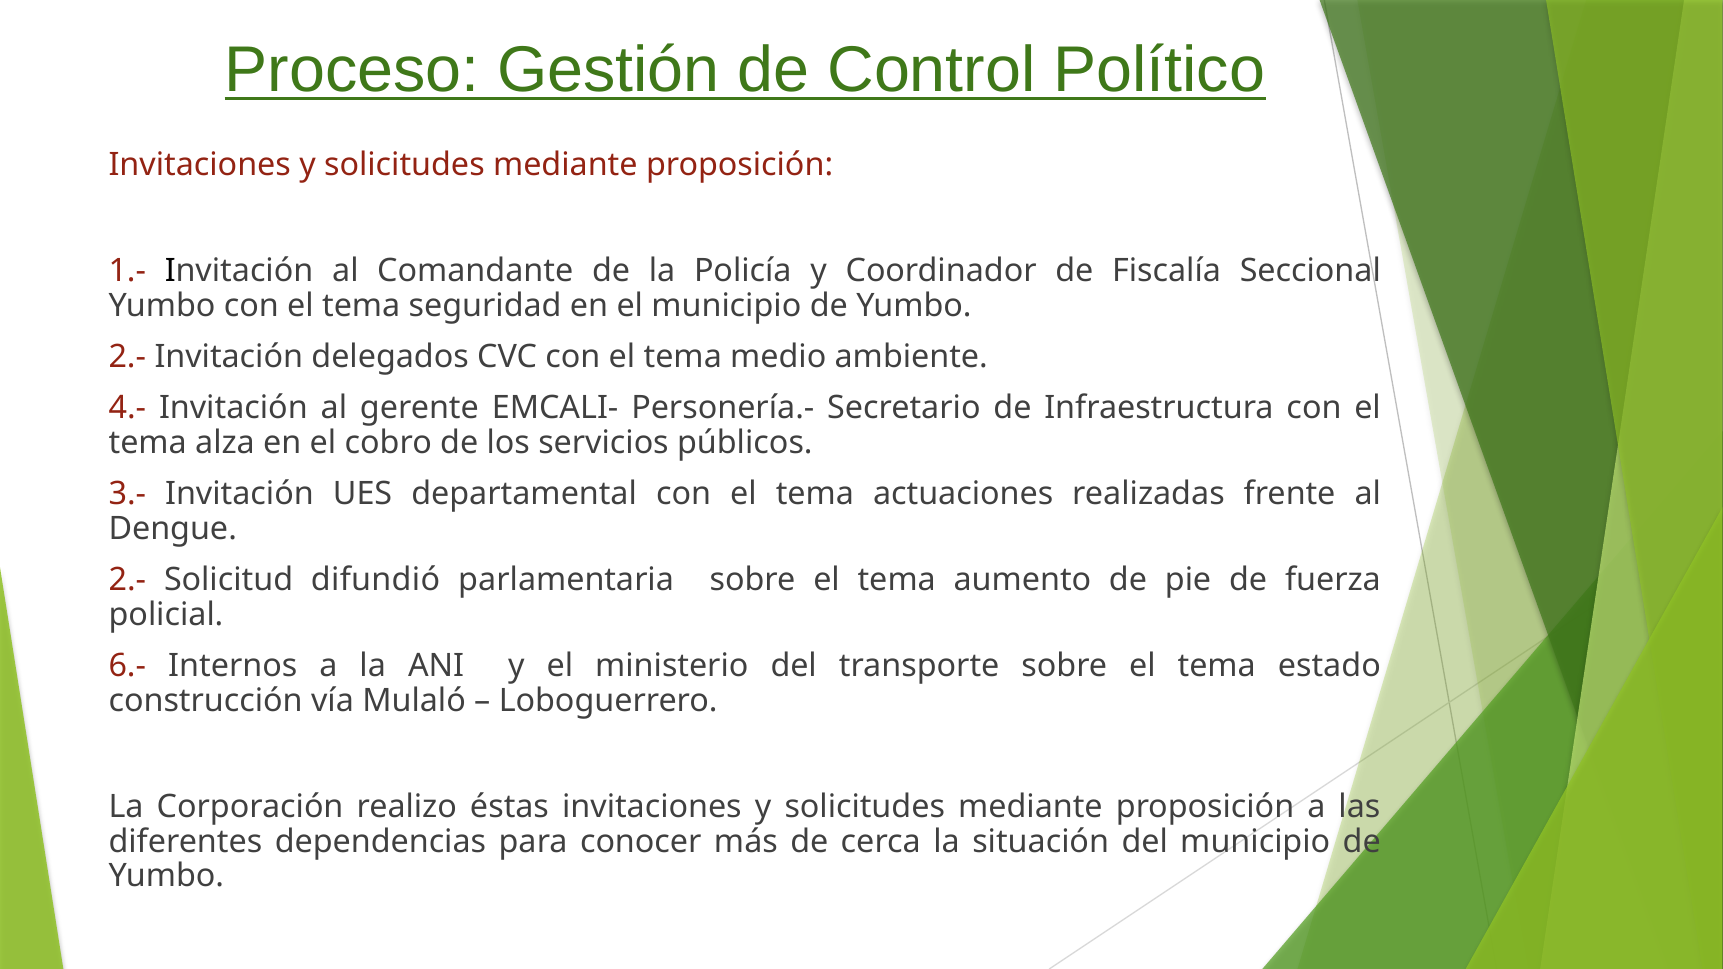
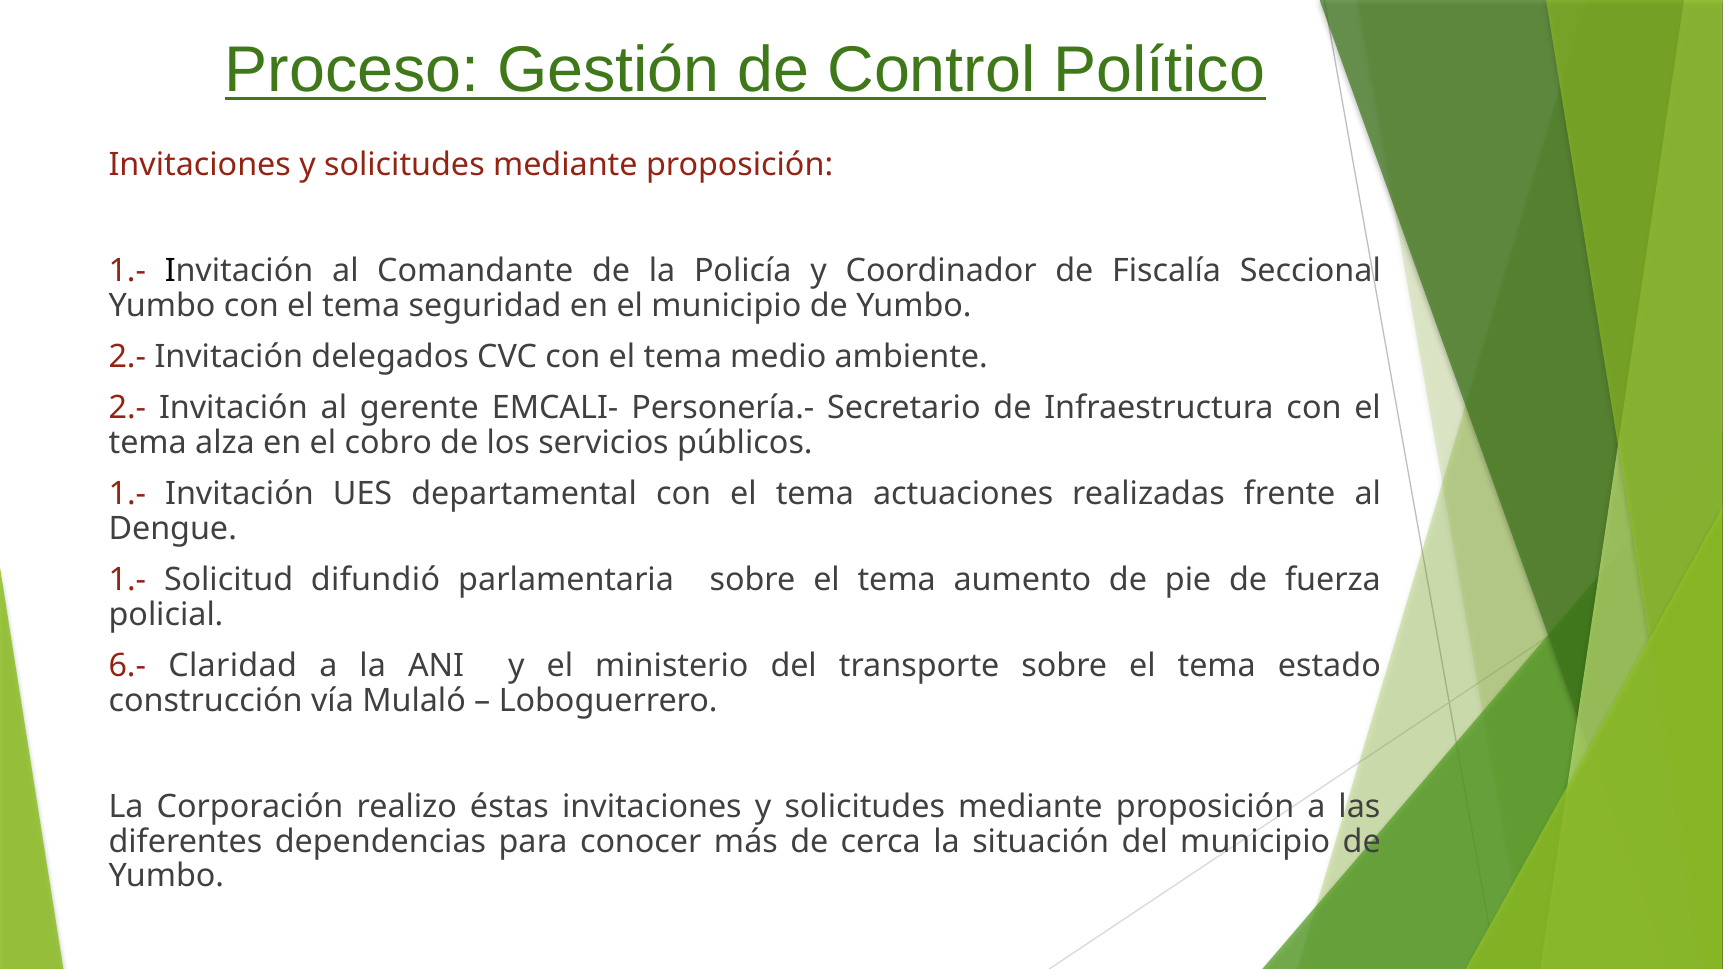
4.-: 4.- -> 2.- (127, 408)
3.-: 3.- -> 1.- (127, 494)
2.-: 2.- -> 1.- (127, 580)
Internos: Internos -> Claridad (233, 666)
